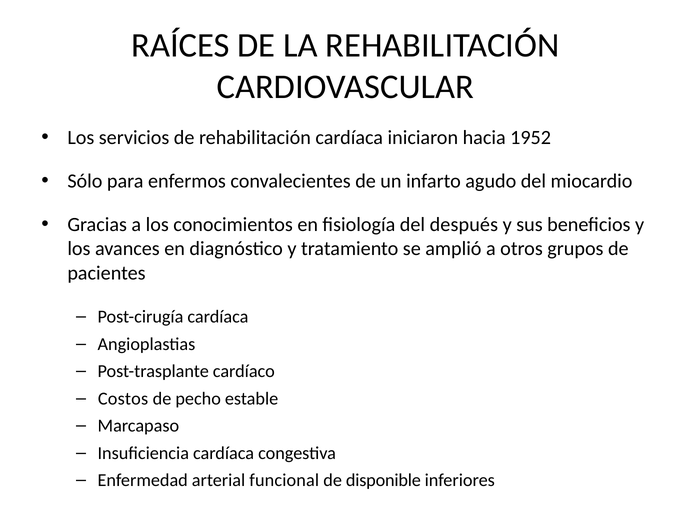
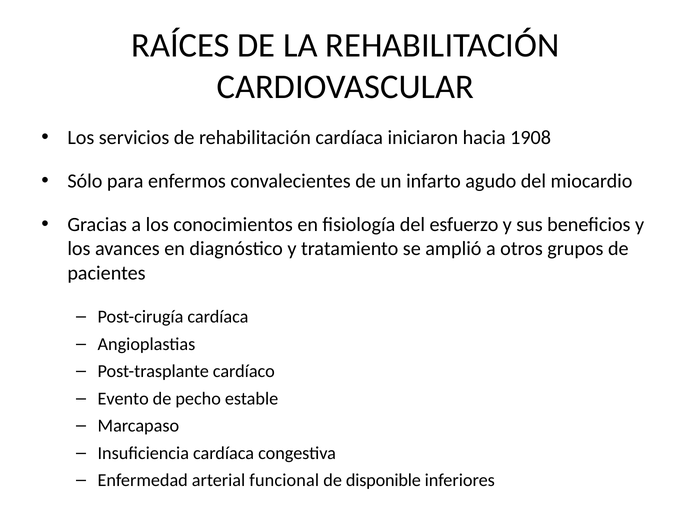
1952: 1952 -> 1908 (531, 138)
después: después -> esfuerzo (464, 225)
Costos: Costos -> Evento (123, 399)
